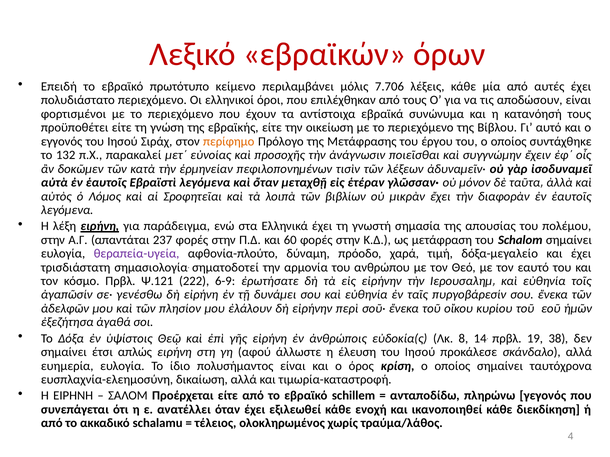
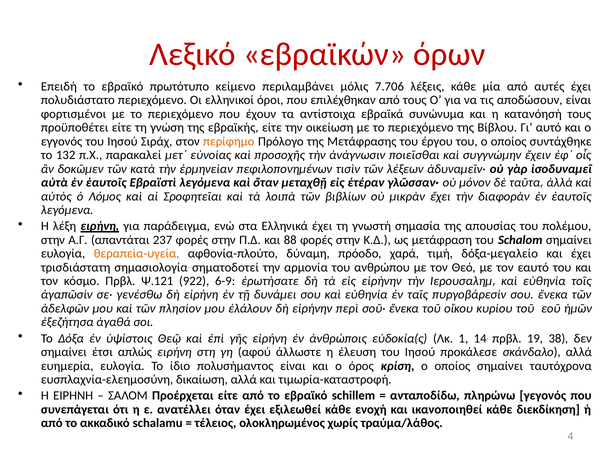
60: 60 -> 88 (290, 240)
θεραπεία-υγεία colour: purple -> orange (137, 254)
222: 222 -> 922 (194, 281)
8: 8 -> 1 (463, 339)
